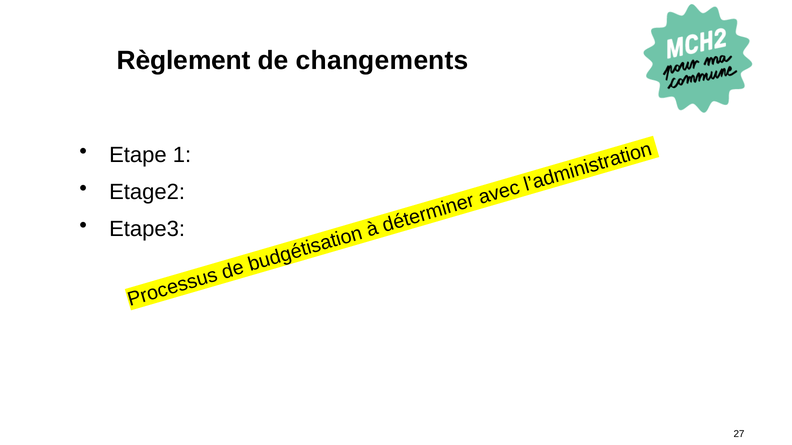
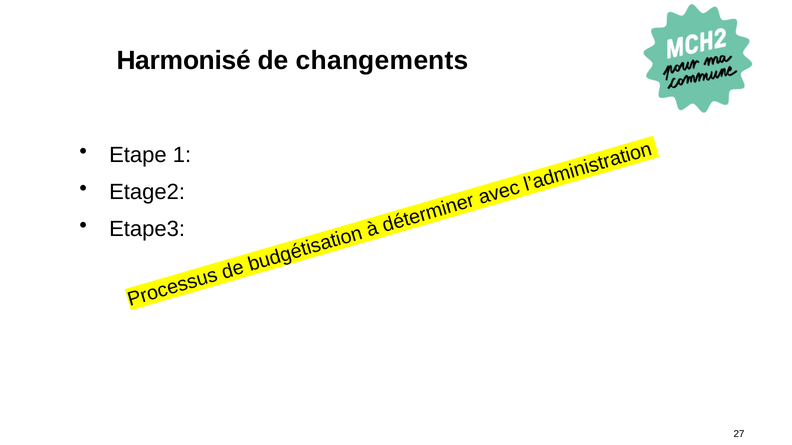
Règlement: Règlement -> Harmonisé (184, 60)
